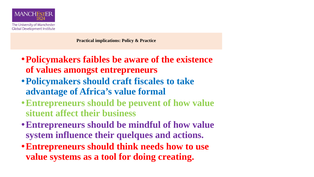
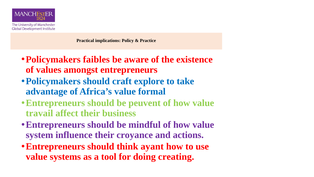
fiscales: fiscales -> explore (149, 81)
situent: situent -> travail (39, 113)
quelques: quelques -> croyance (135, 135)
needs: needs -> ayant (152, 146)
